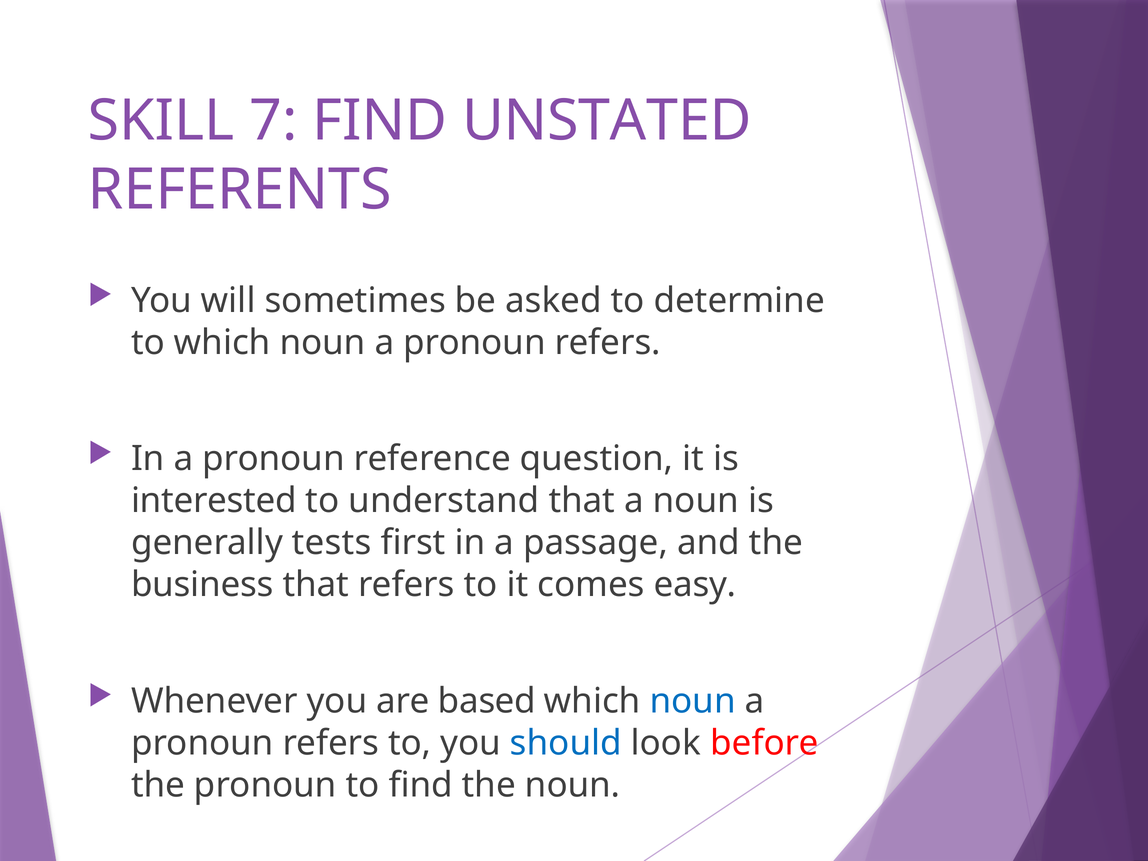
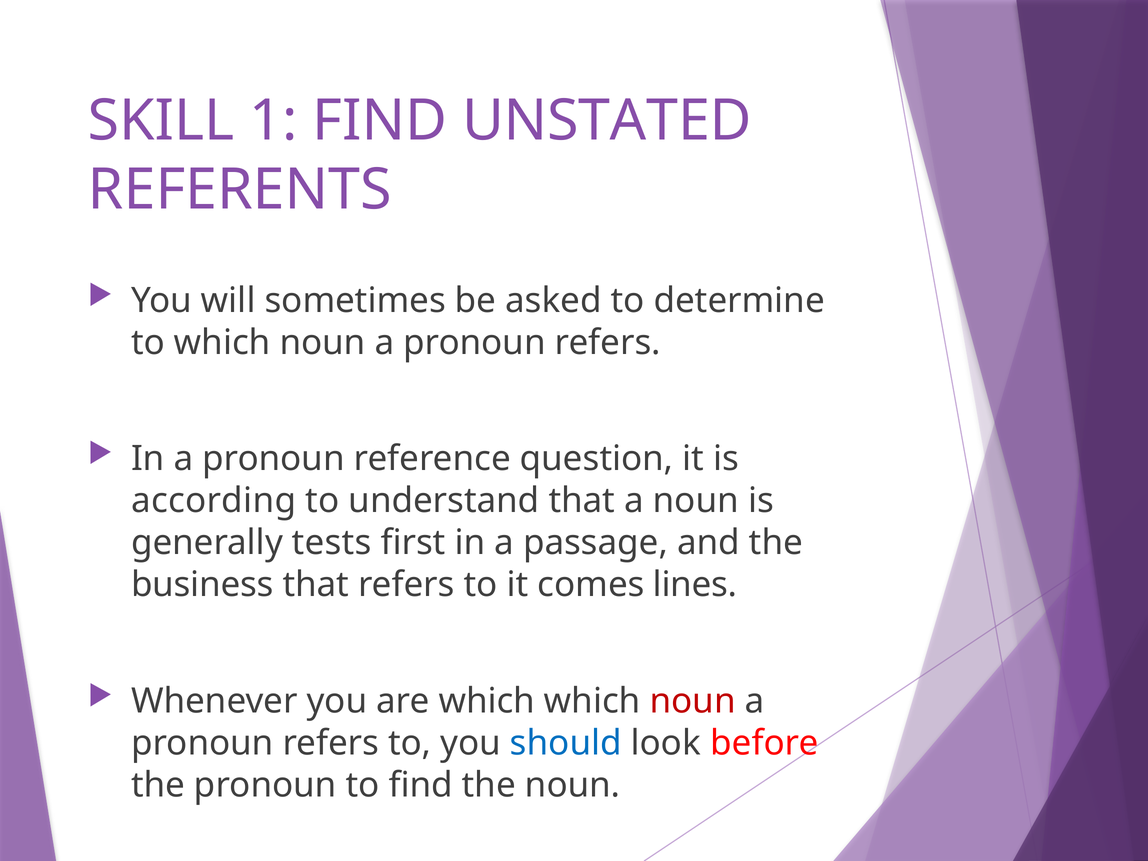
7: 7 -> 1 (274, 121)
interested: interested -> according (214, 501)
easy: easy -> lines (695, 585)
are based: based -> which (487, 701)
noun colour: blue -> red (693, 701)
